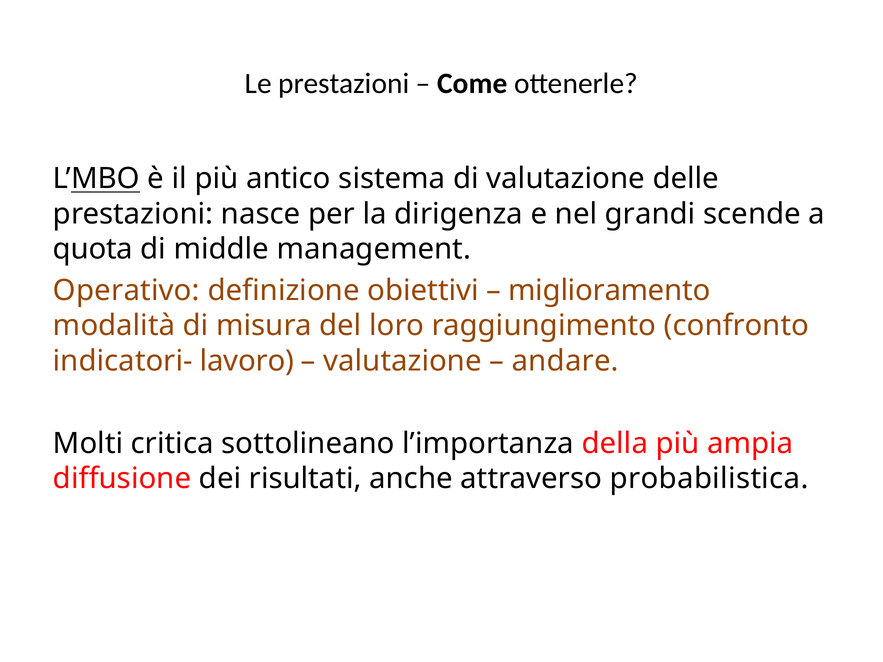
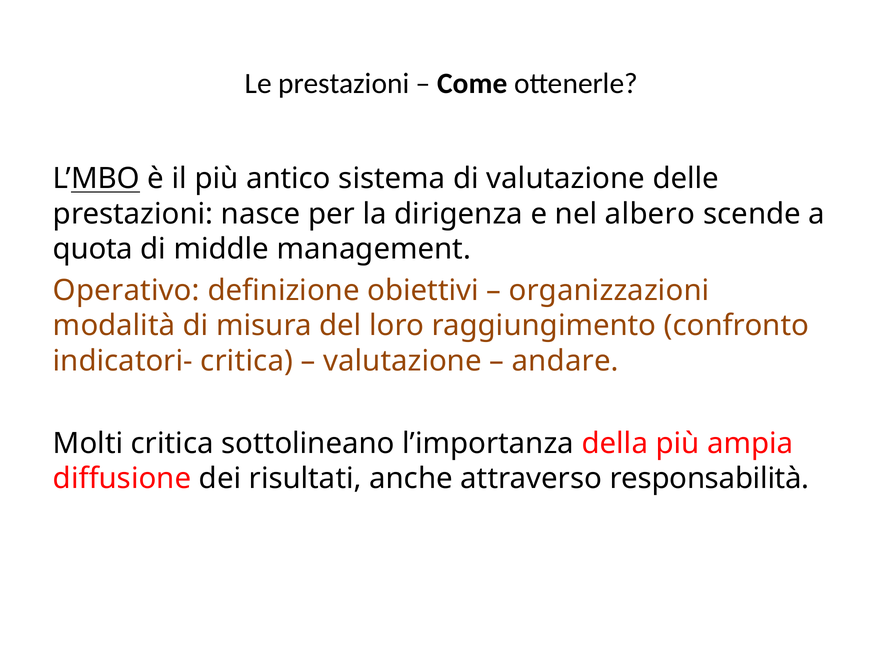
grandi: grandi -> albero (650, 214)
miglioramento: miglioramento -> organizzazioni (609, 291)
indicatori- lavoro: lavoro -> critica (247, 361)
probabilistica: probabilistica -> responsabilità (709, 479)
